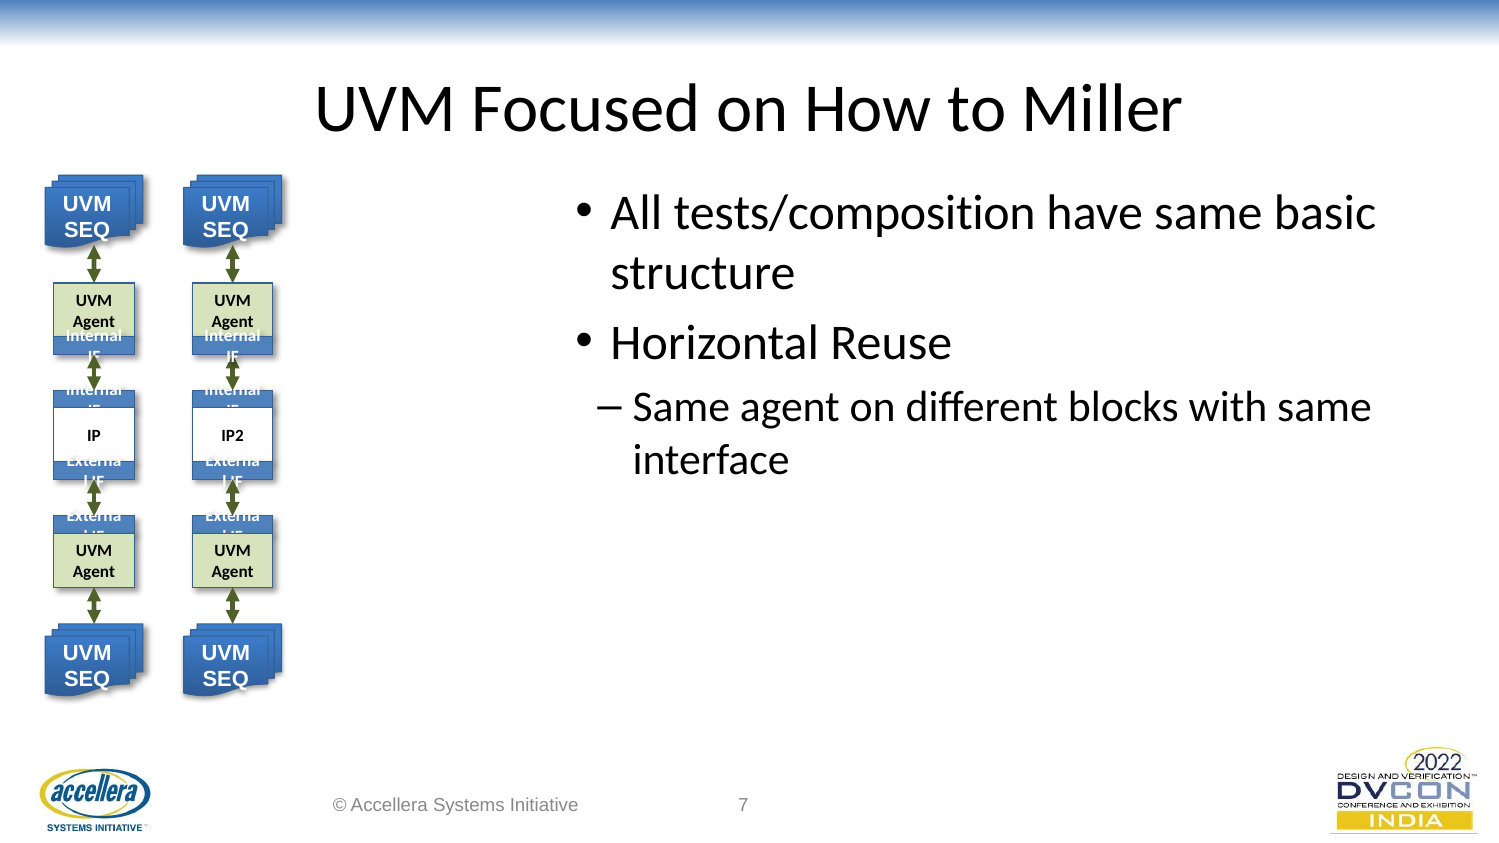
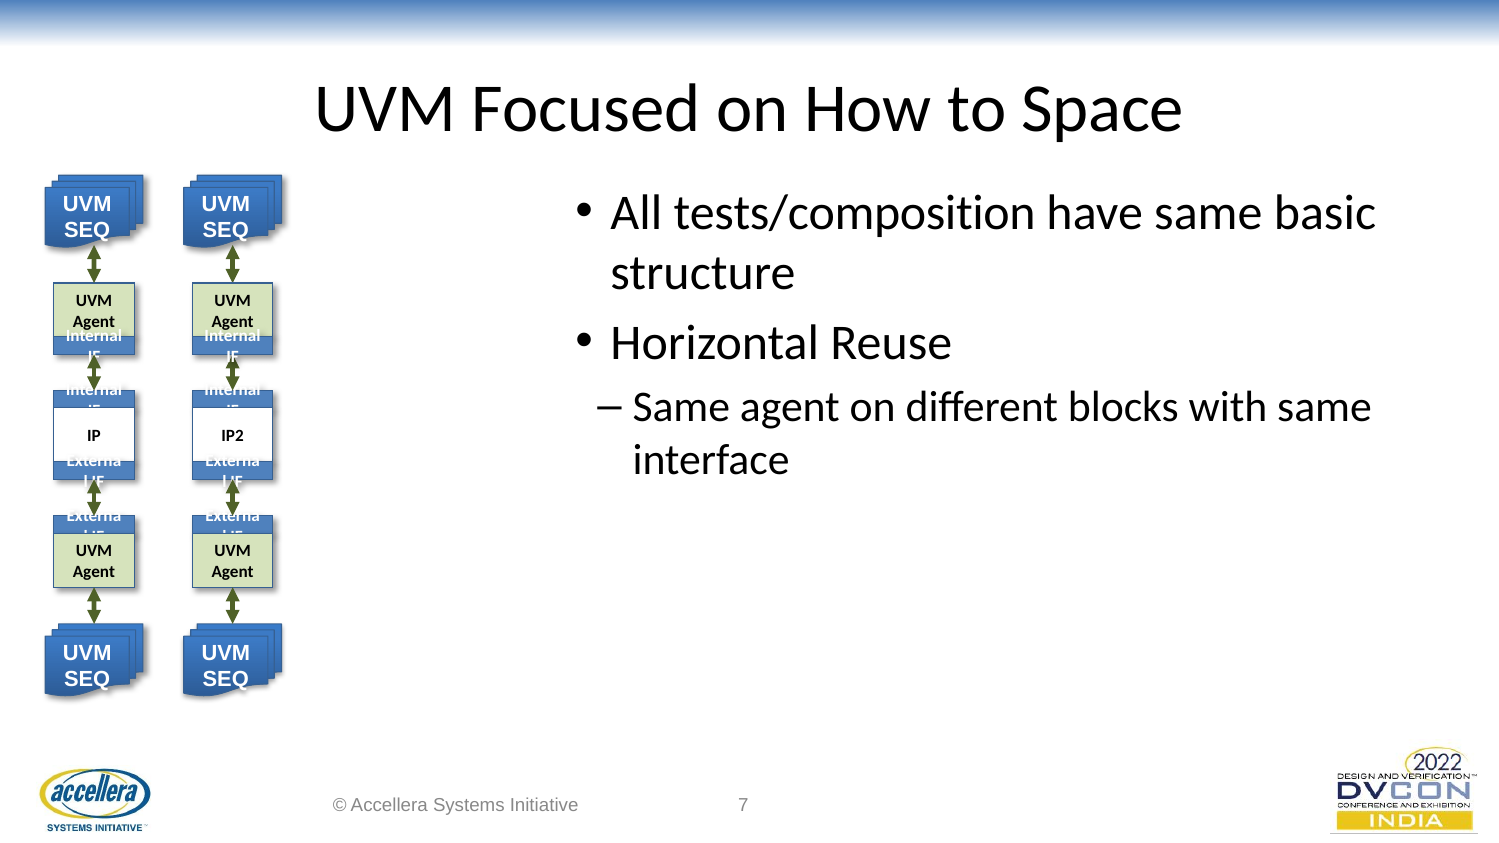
Miller: Miller -> Space (1103, 109)
